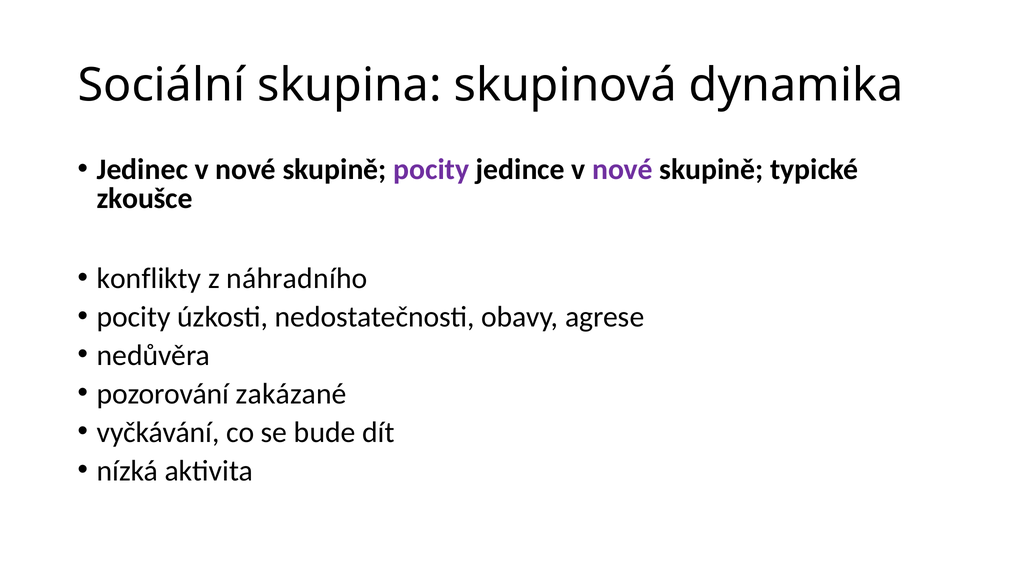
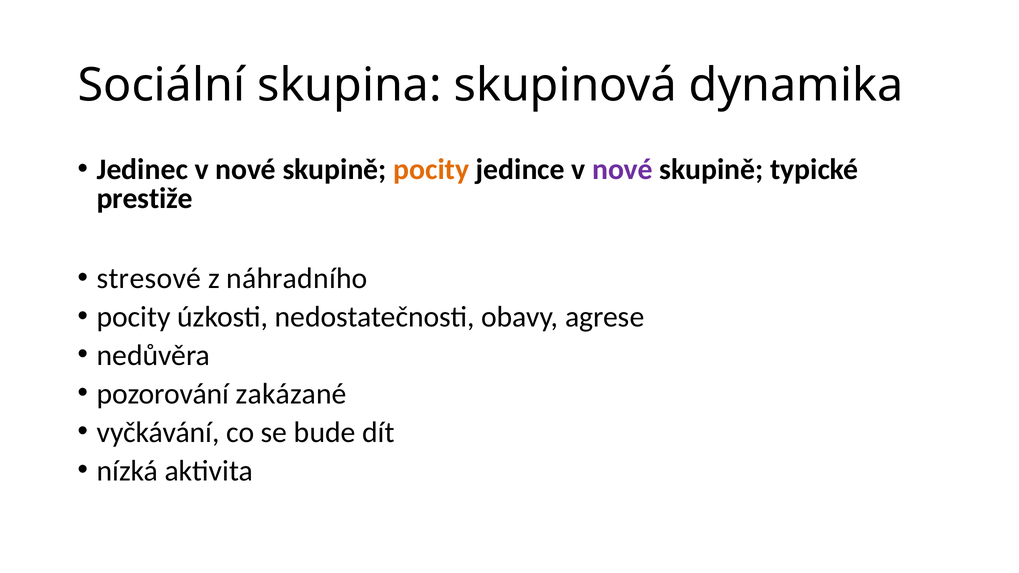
pocity colour: purple -> orange (431, 170)
zkoušce: zkoušce -> prestiže (145, 199)
konflikty: konflikty -> stresové (149, 279)
